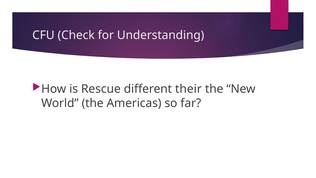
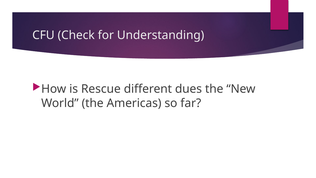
their: their -> dues (188, 89)
